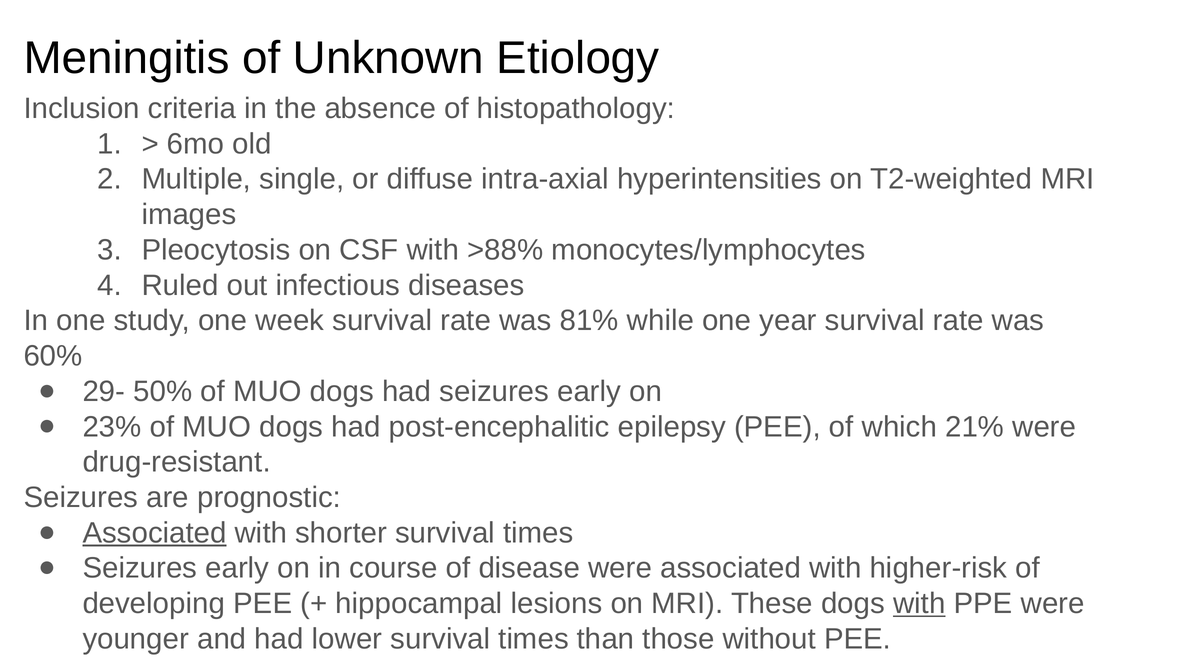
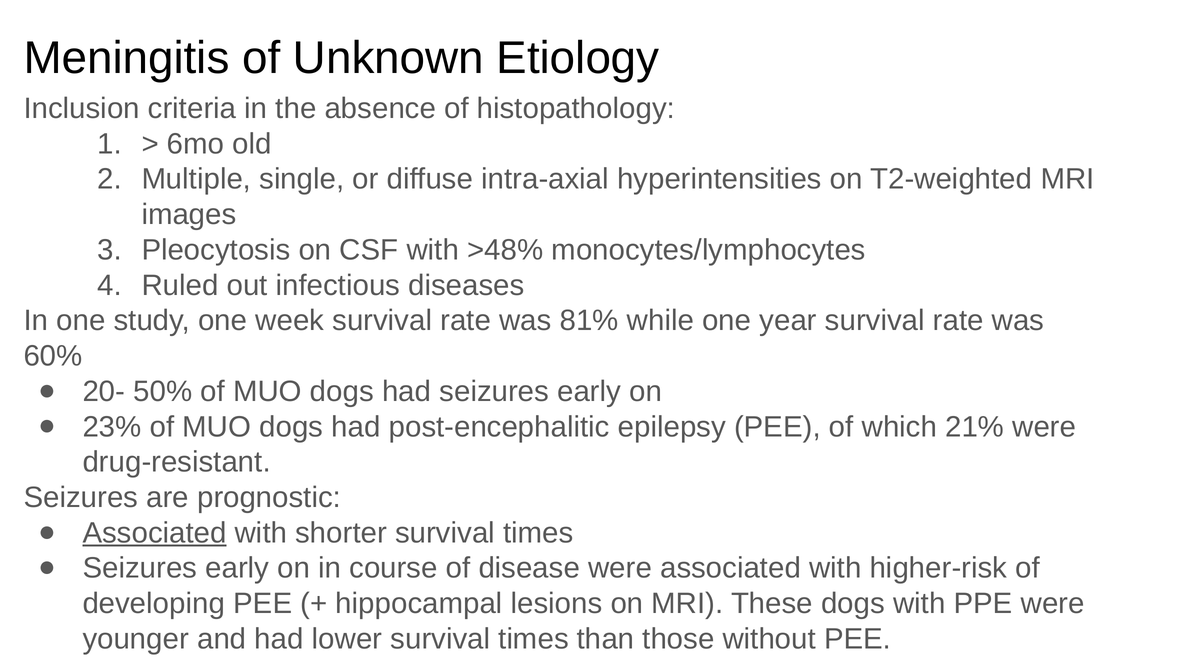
>88%: >88% -> >48% (505, 250)
29-: 29- -> 20- (104, 392)
with underline: present -> none (919, 604)
